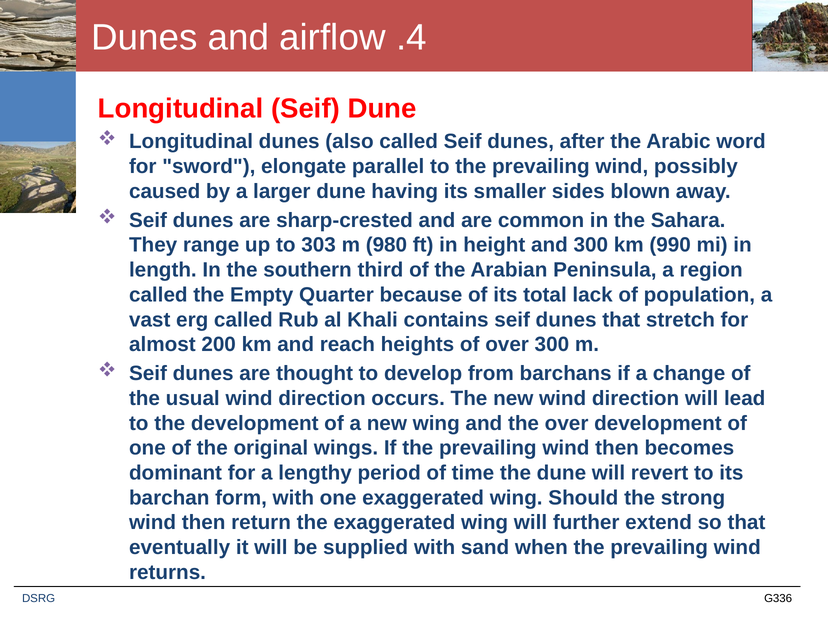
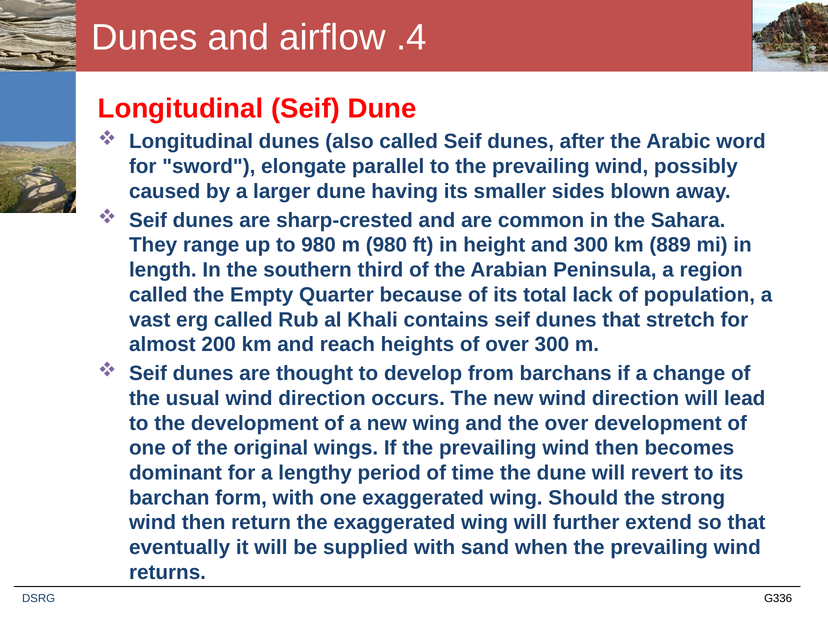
to 303: 303 -> 980 (319, 245)
990: 990 -> 889 (670, 245)
